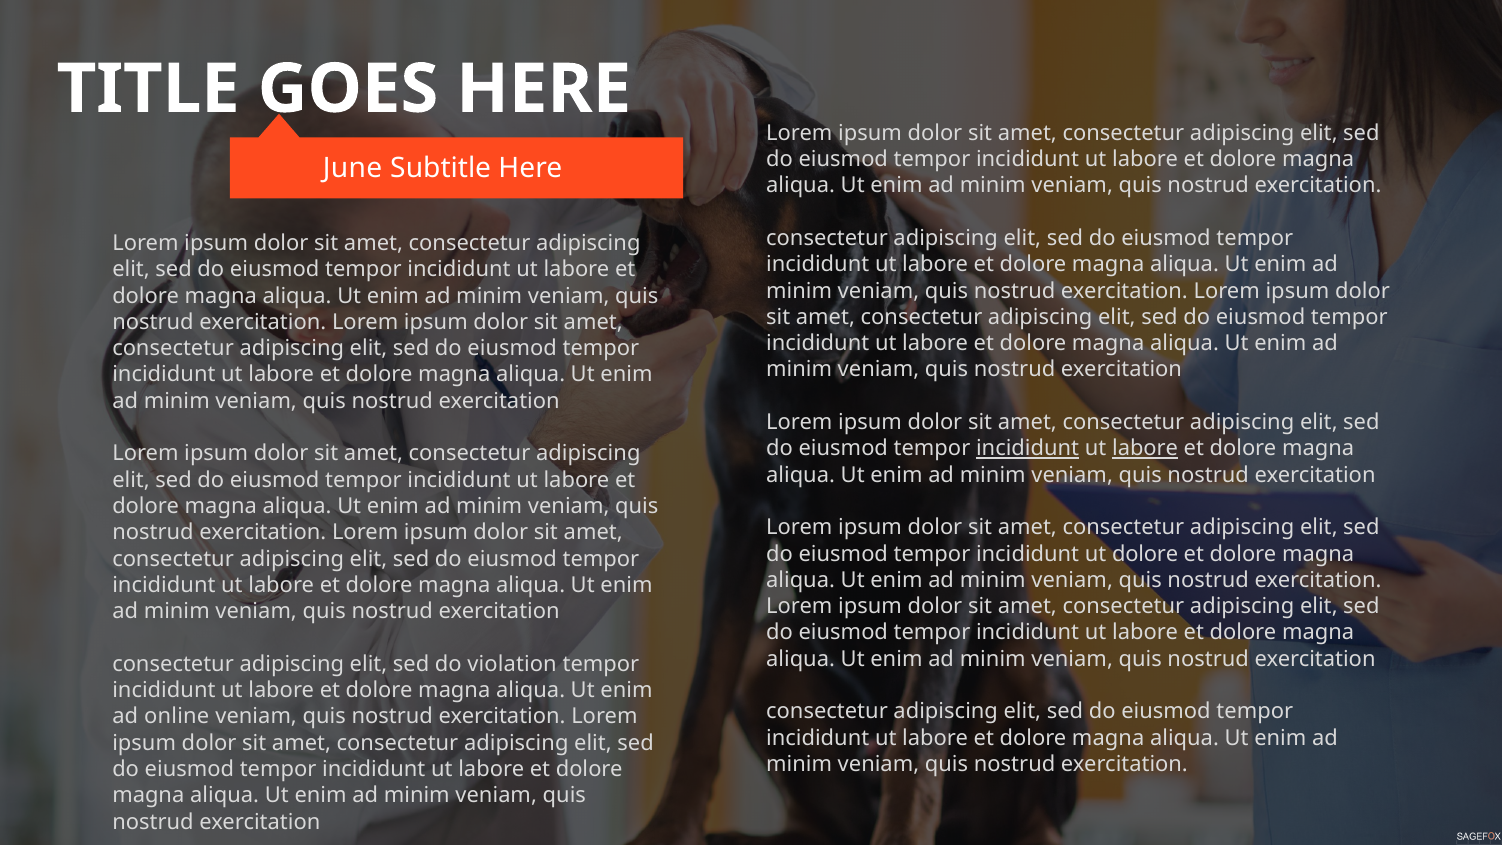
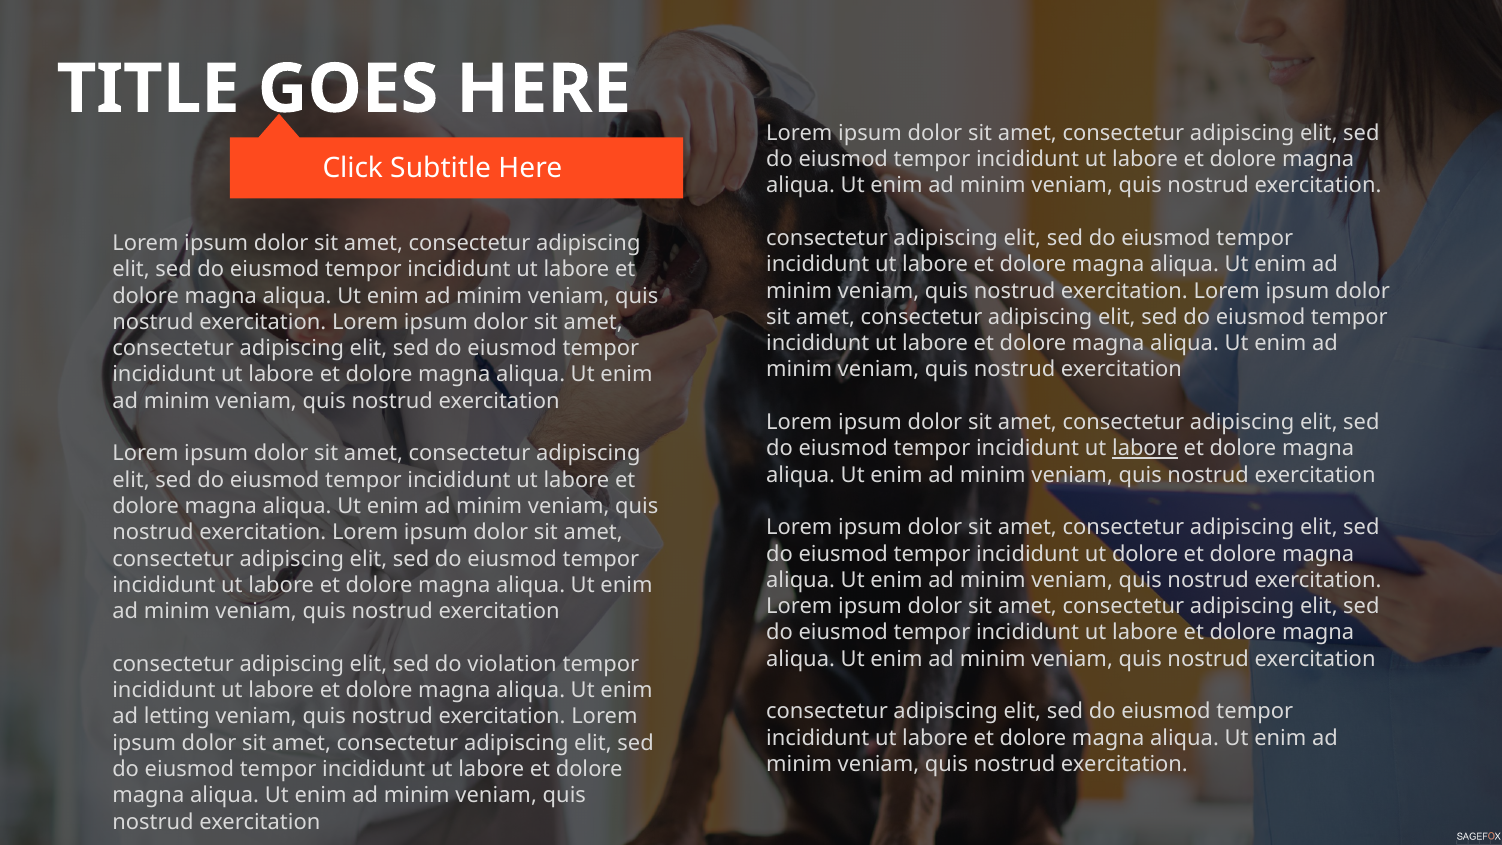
June: June -> Click (353, 168)
incididunt underline: present -> none (1028, 449)
online: online -> letting (177, 717)
